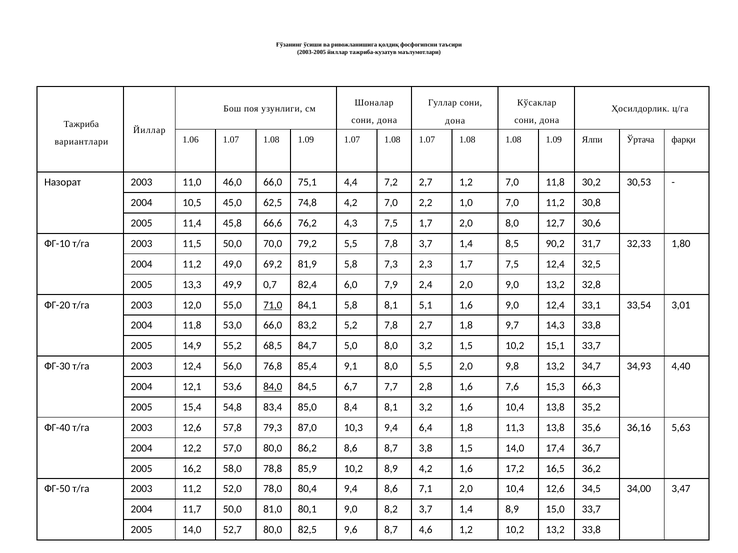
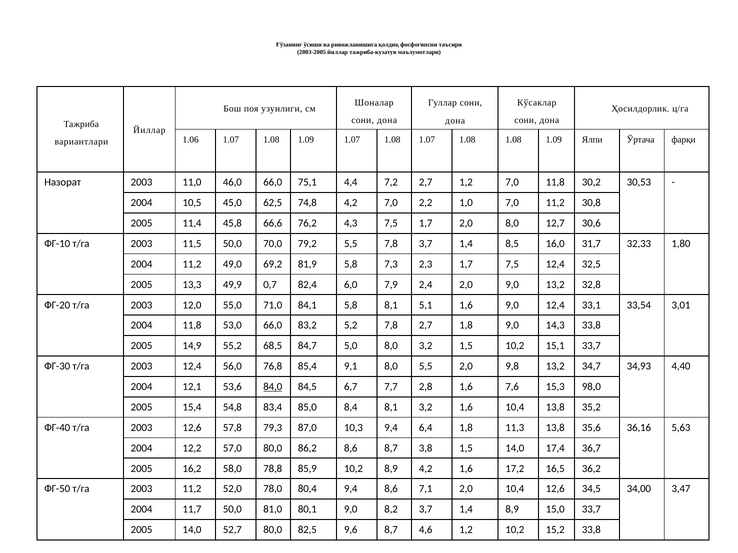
90,2: 90,2 -> 16,0 (555, 244)
71,0 underline: present -> none (273, 305)
1,8 9,7: 9,7 -> 9,0 (512, 326)
66,3: 66,3 -> 98,0 (591, 387)
10,2 13,2: 13,2 -> 15,2 (555, 530)
